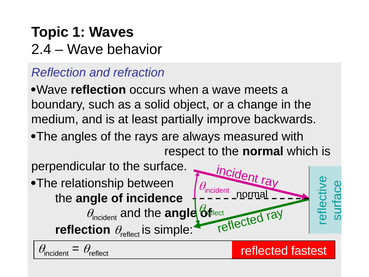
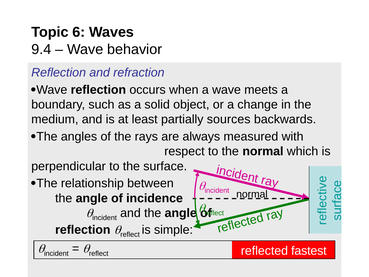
1: 1 -> 6 (79, 32)
2.4: 2.4 -> 9.4 (41, 49)
improve: improve -> sources (229, 119)
